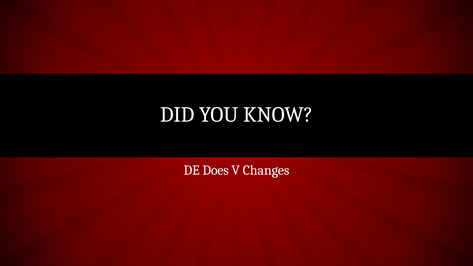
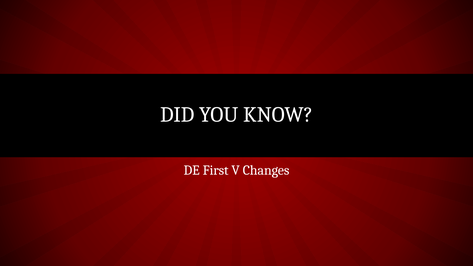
Does: Does -> First (216, 170)
